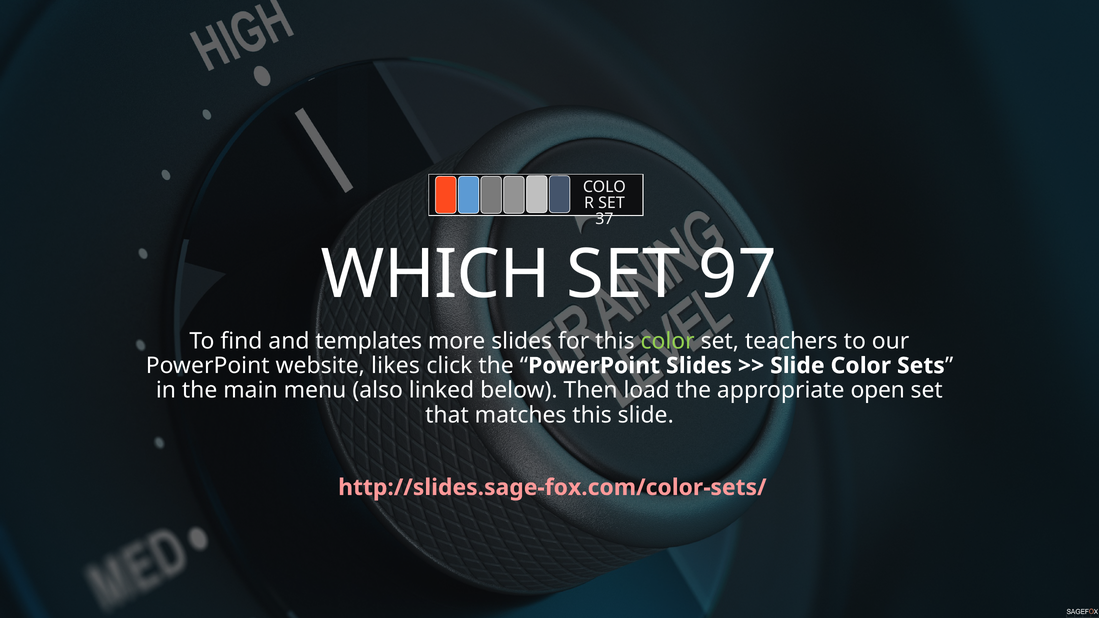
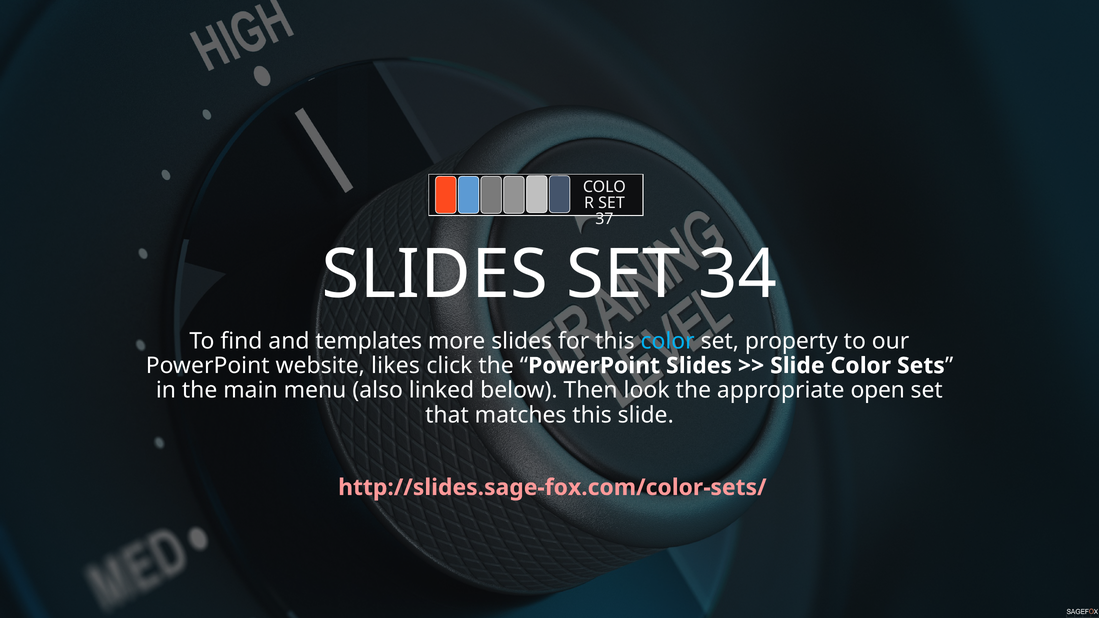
WHICH: WHICH -> SLIDES (435, 275)
97: 97 -> 34 (738, 275)
color colour: light green -> light blue (668, 341)
teachers: teachers -> property (791, 341)
load: load -> look (647, 391)
